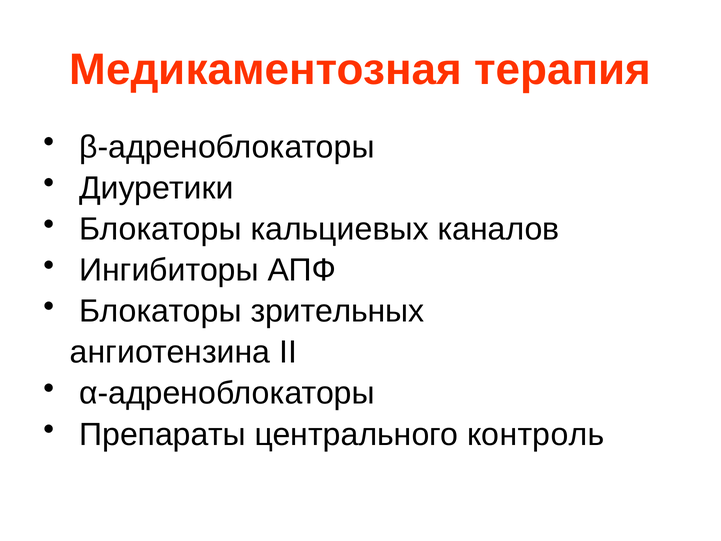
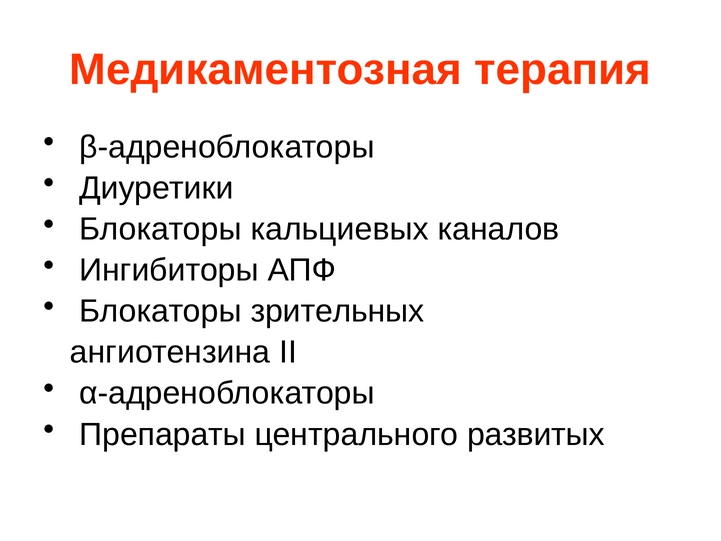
контроль: контроль -> развитых (536, 434)
